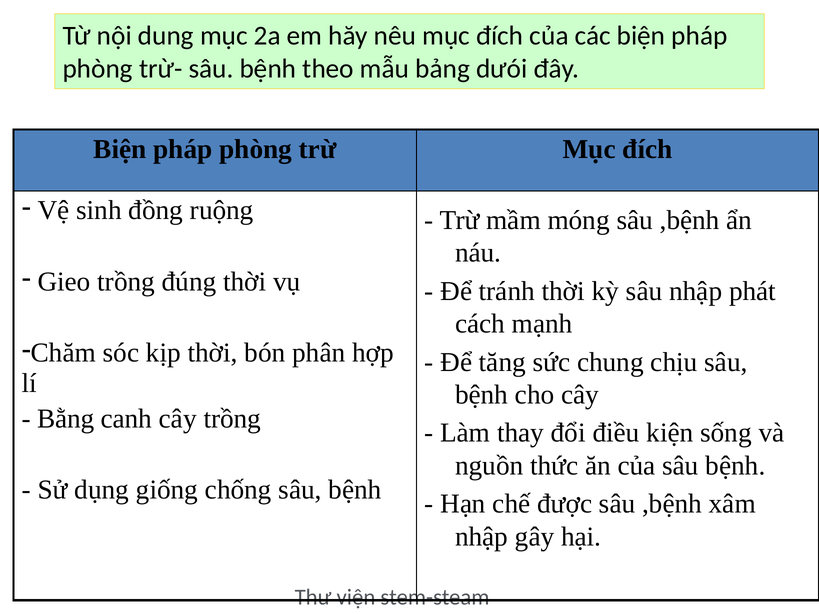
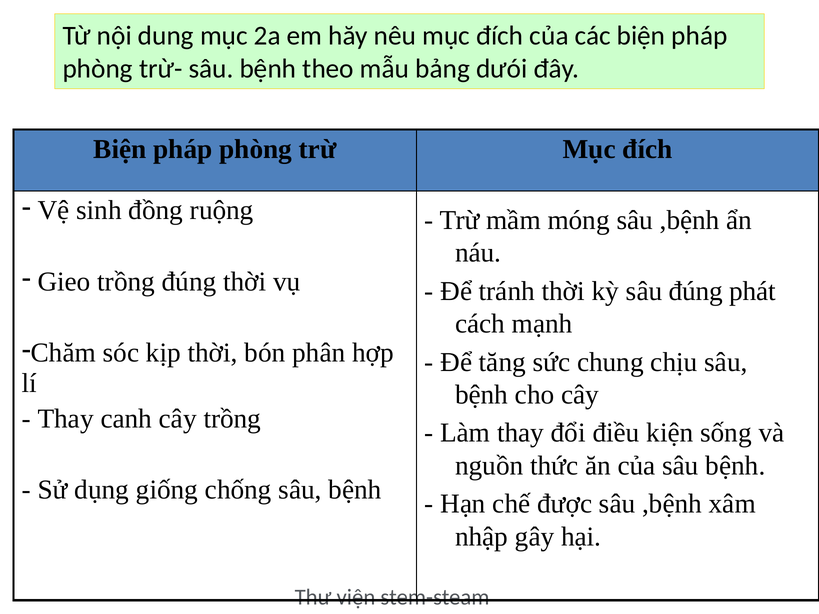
sâu nhập: nhập -> đúng (696, 291)
Bằng: Bằng -> Thay (66, 419)
